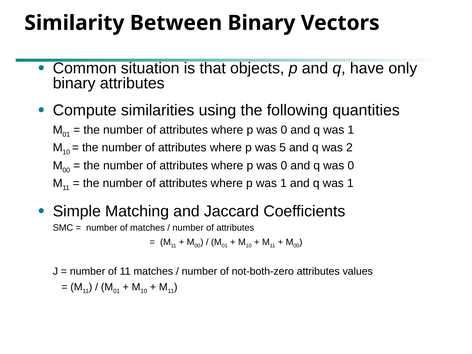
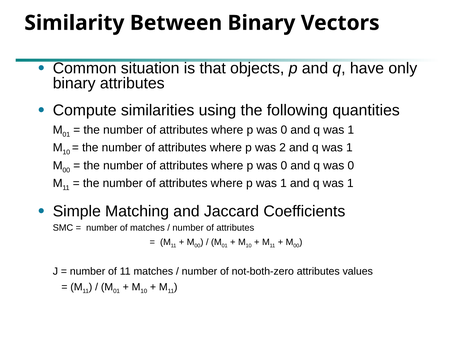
5: 5 -> 2 (283, 148)
2: 2 -> 1 (349, 148)
